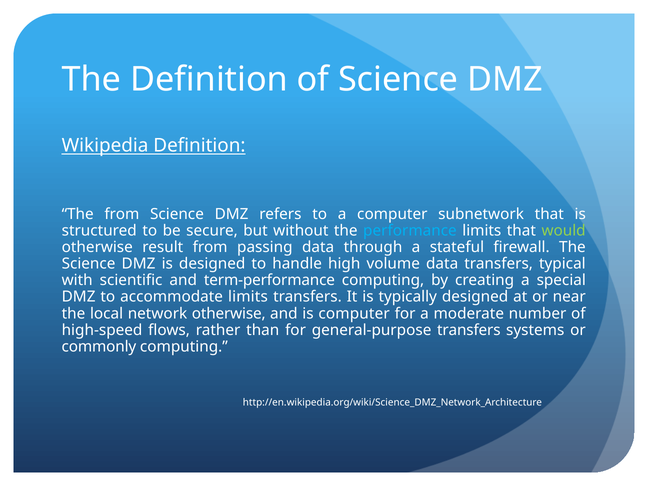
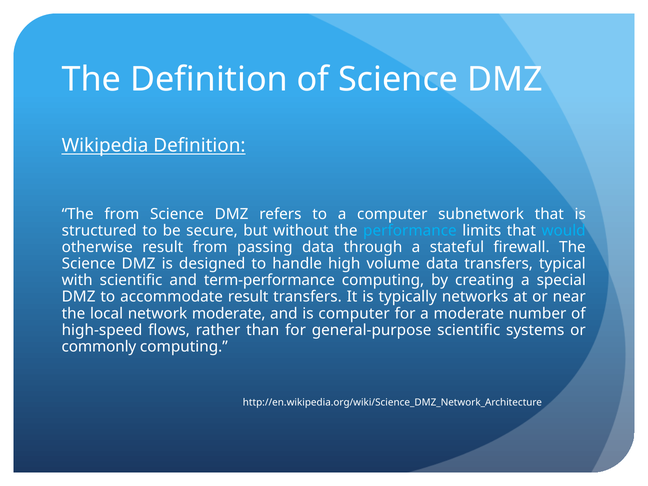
would colour: light green -> light blue (564, 231)
accommodate limits: limits -> result (248, 297)
typically designed: designed -> networks (475, 297)
network otherwise: otherwise -> moderate (229, 313)
general-purpose transfers: transfers -> scientific (469, 330)
